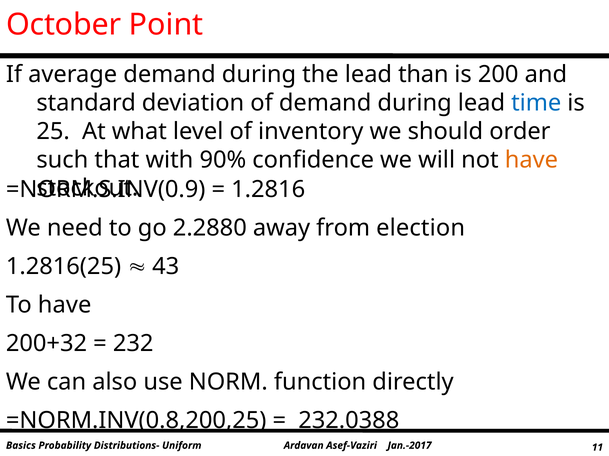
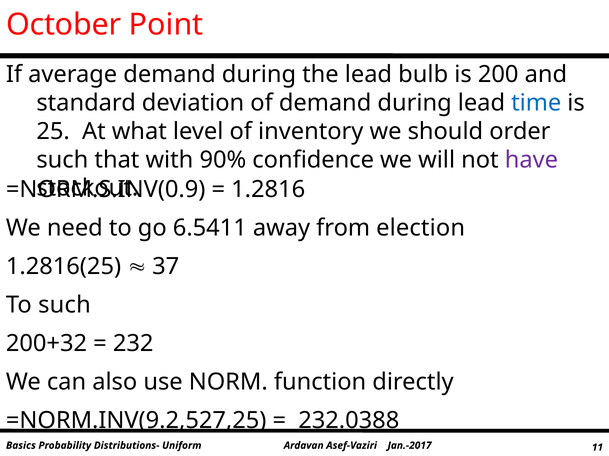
than: than -> bulb (423, 75)
have colour: orange -> purple (531, 160)
2.2880: 2.2880 -> 6.5411 (210, 228)
43: 43 -> 37 (166, 267)
To have: have -> such (65, 305)
=NORM.INV(0.8,200,25: =NORM.INV(0.8,200,25 -> =NORM.INV(9.2,527,25 (136, 421)
